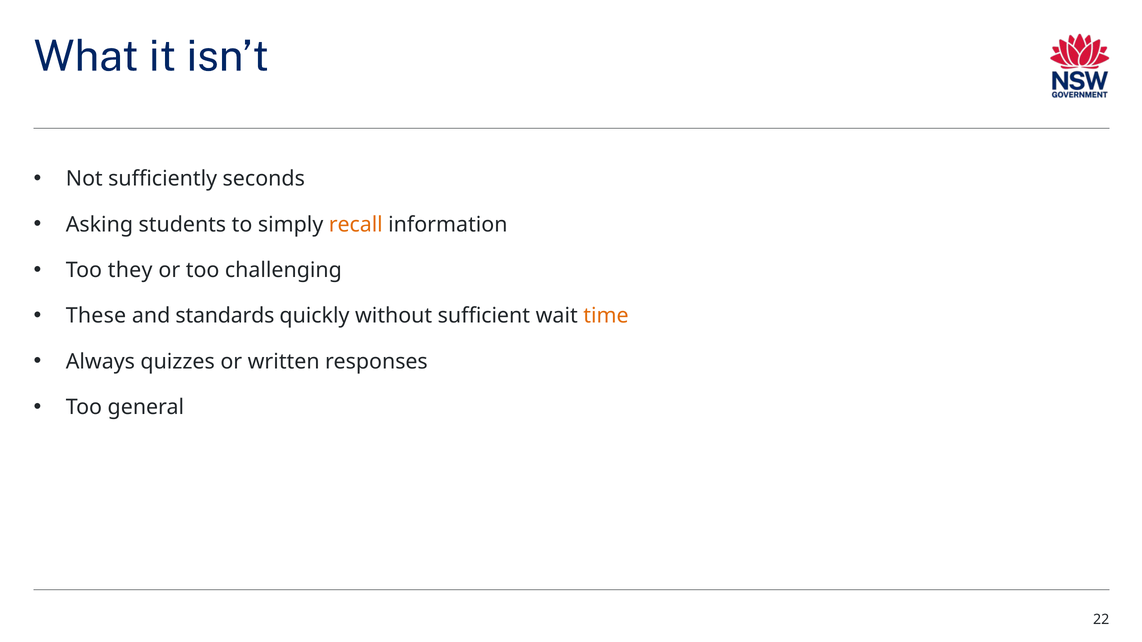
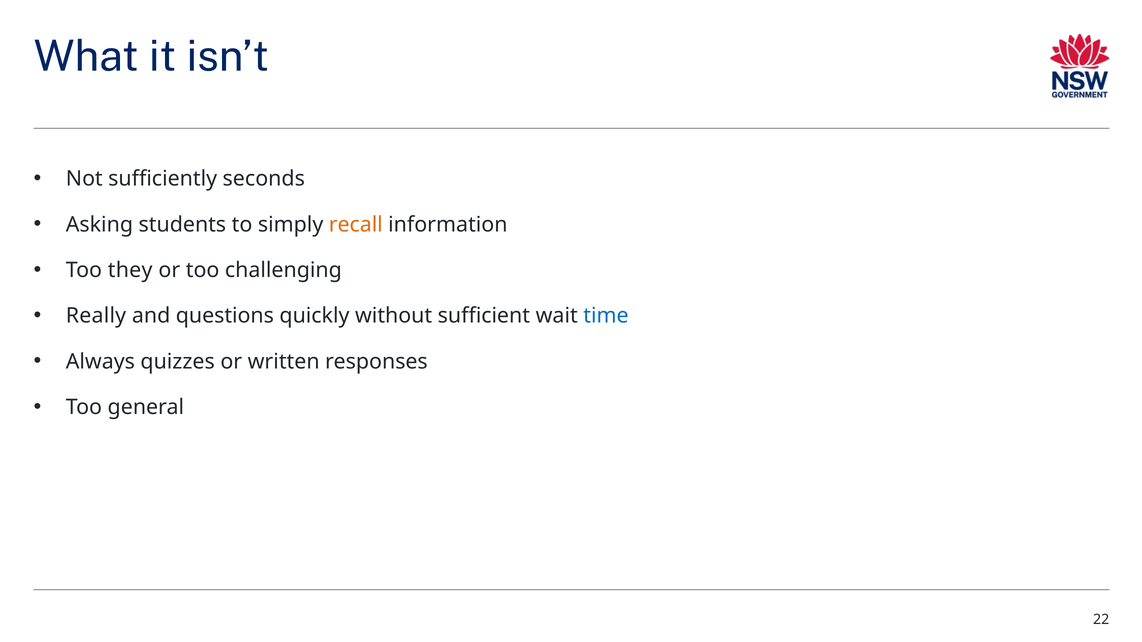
These: These -> Really (96, 316)
standards: standards -> questions (225, 316)
time colour: orange -> blue (606, 316)
